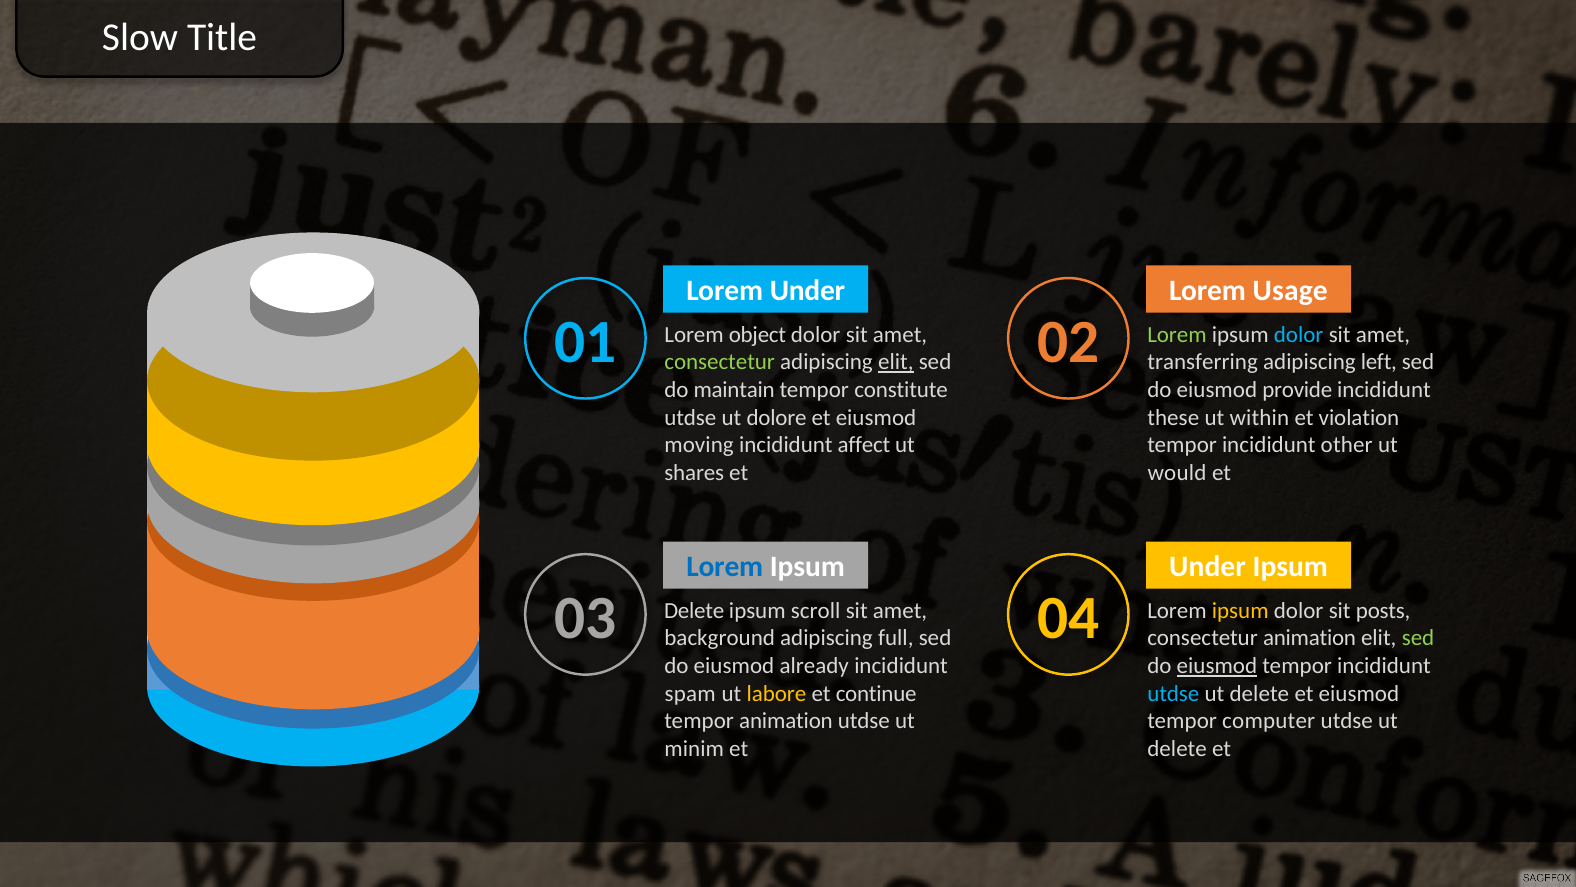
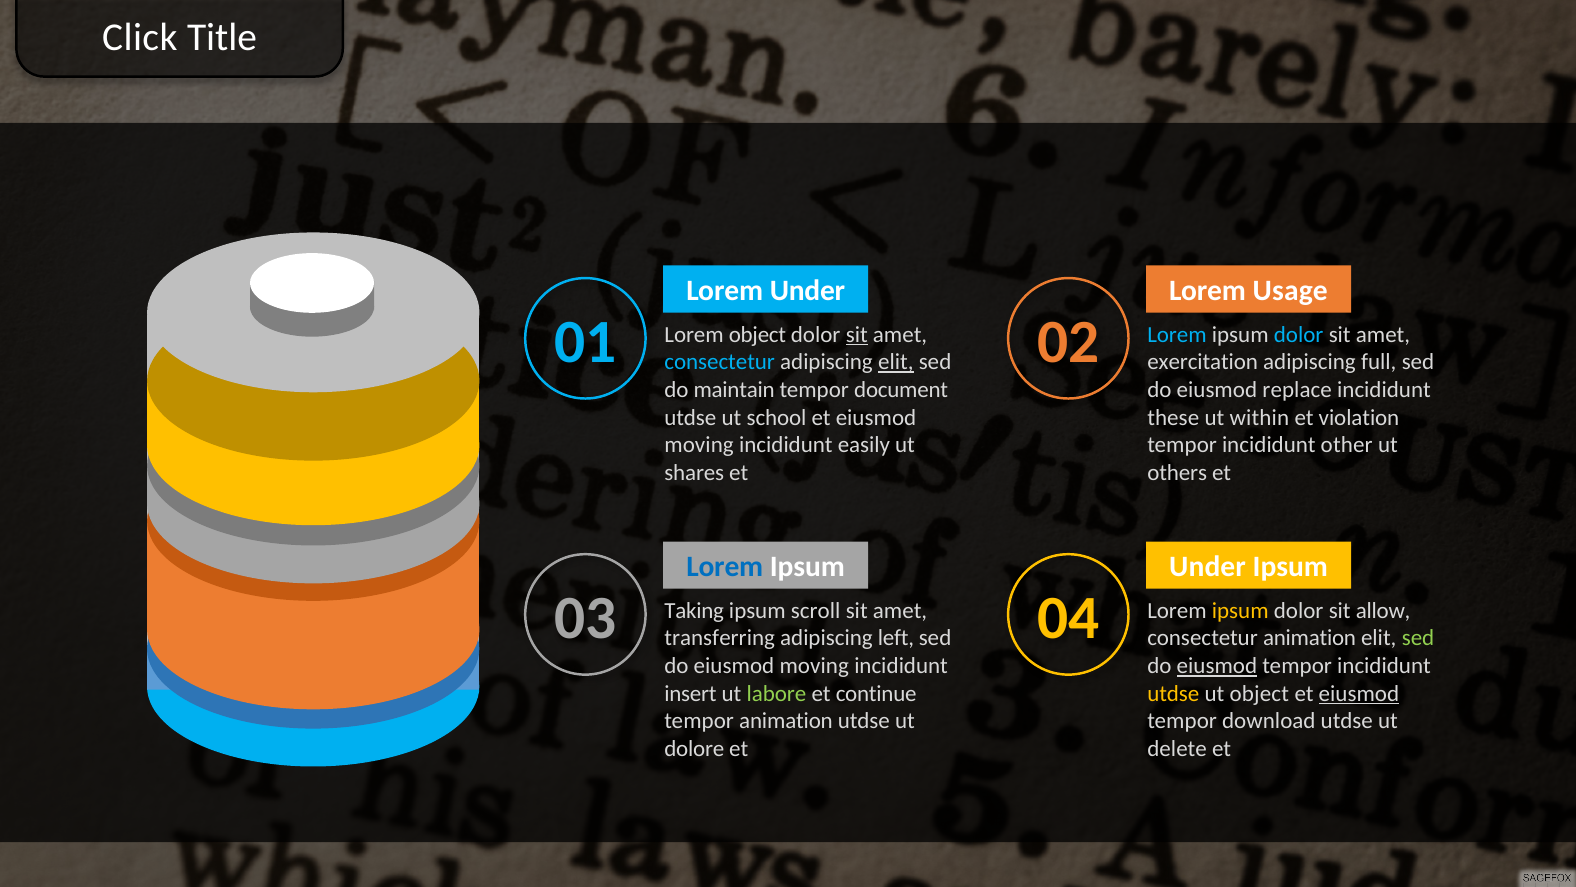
Slow: Slow -> Click (140, 37)
sit underline: none -> present (857, 334)
Lorem colour: light green -> light blue (1177, 334)
consectetur colour: light green -> light blue (720, 362)
transferring: transferring -> exercitation (1203, 362)
left: left -> full (1379, 362)
constitute: constitute -> document (901, 390)
provide: provide -> replace (1297, 390)
dolore: dolore -> school (777, 417)
affect: affect -> easily (864, 445)
would: would -> others (1177, 472)
03 Delete: Delete -> Taking (694, 610)
posts: posts -> allow (1383, 610)
background: background -> transferring (720, 638)
full: full -> left (896, 638)
do eiusmod already: already -> moving (814, 666)
spam: spam -> insert (690, 693)
labore colour: yellow -> light green (776, 693)
utdse colour: light blue -> yellow (1173, 693)
delete: delete -> object (1259, 693)
eiusmod underline: none -> present (1359, 693)
computer: computer -> download (1269, 721)
minim: minim -> dolore (694, 748)
